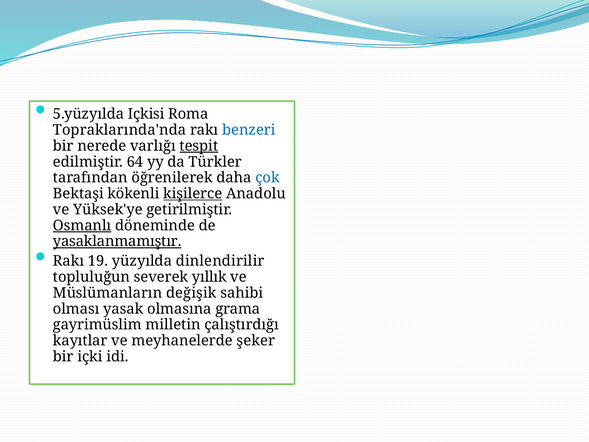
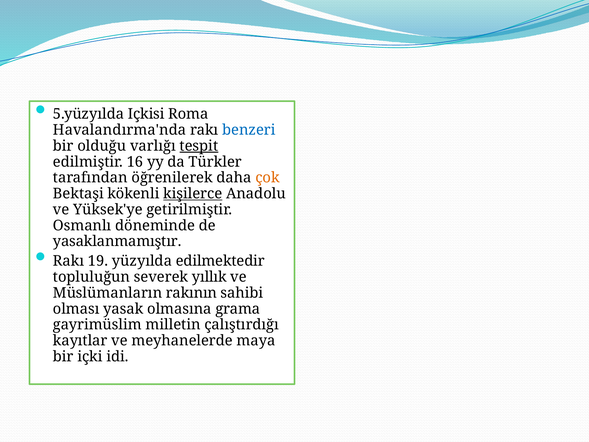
Topraklarında'nda: Topraklarında'nda -> Havalandırma'nda (120, 130)
nerede: nerede -> olduğu (102, 146)
64: 64 -> 16 (135, 162)
çok colour: blue -> orange (268, 178)
Osmanlı underline: present -> none (82, 225)
yasaklanmamıştır underline: present -> none (117, 241)
dinlendirilir: dinlendirilir -> edilmektedir (220, 261)
değişik: değişik -> rakının (191, 293)
şeker: şeker -> maya (256, 341)
